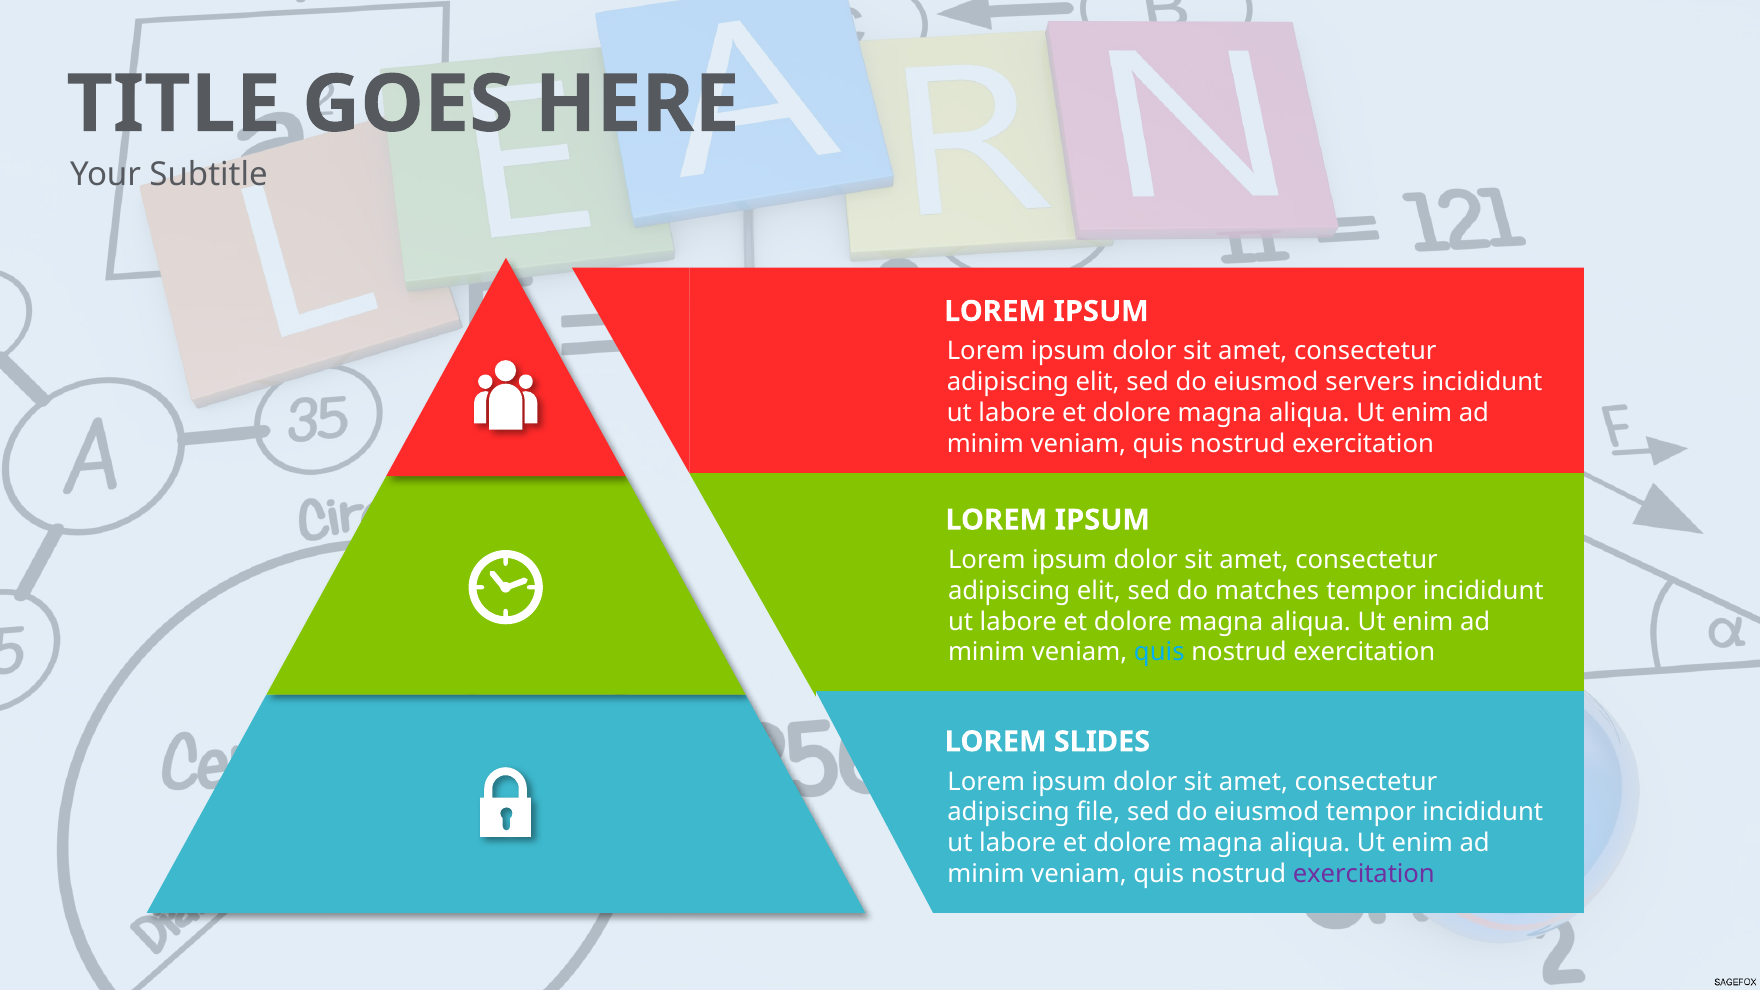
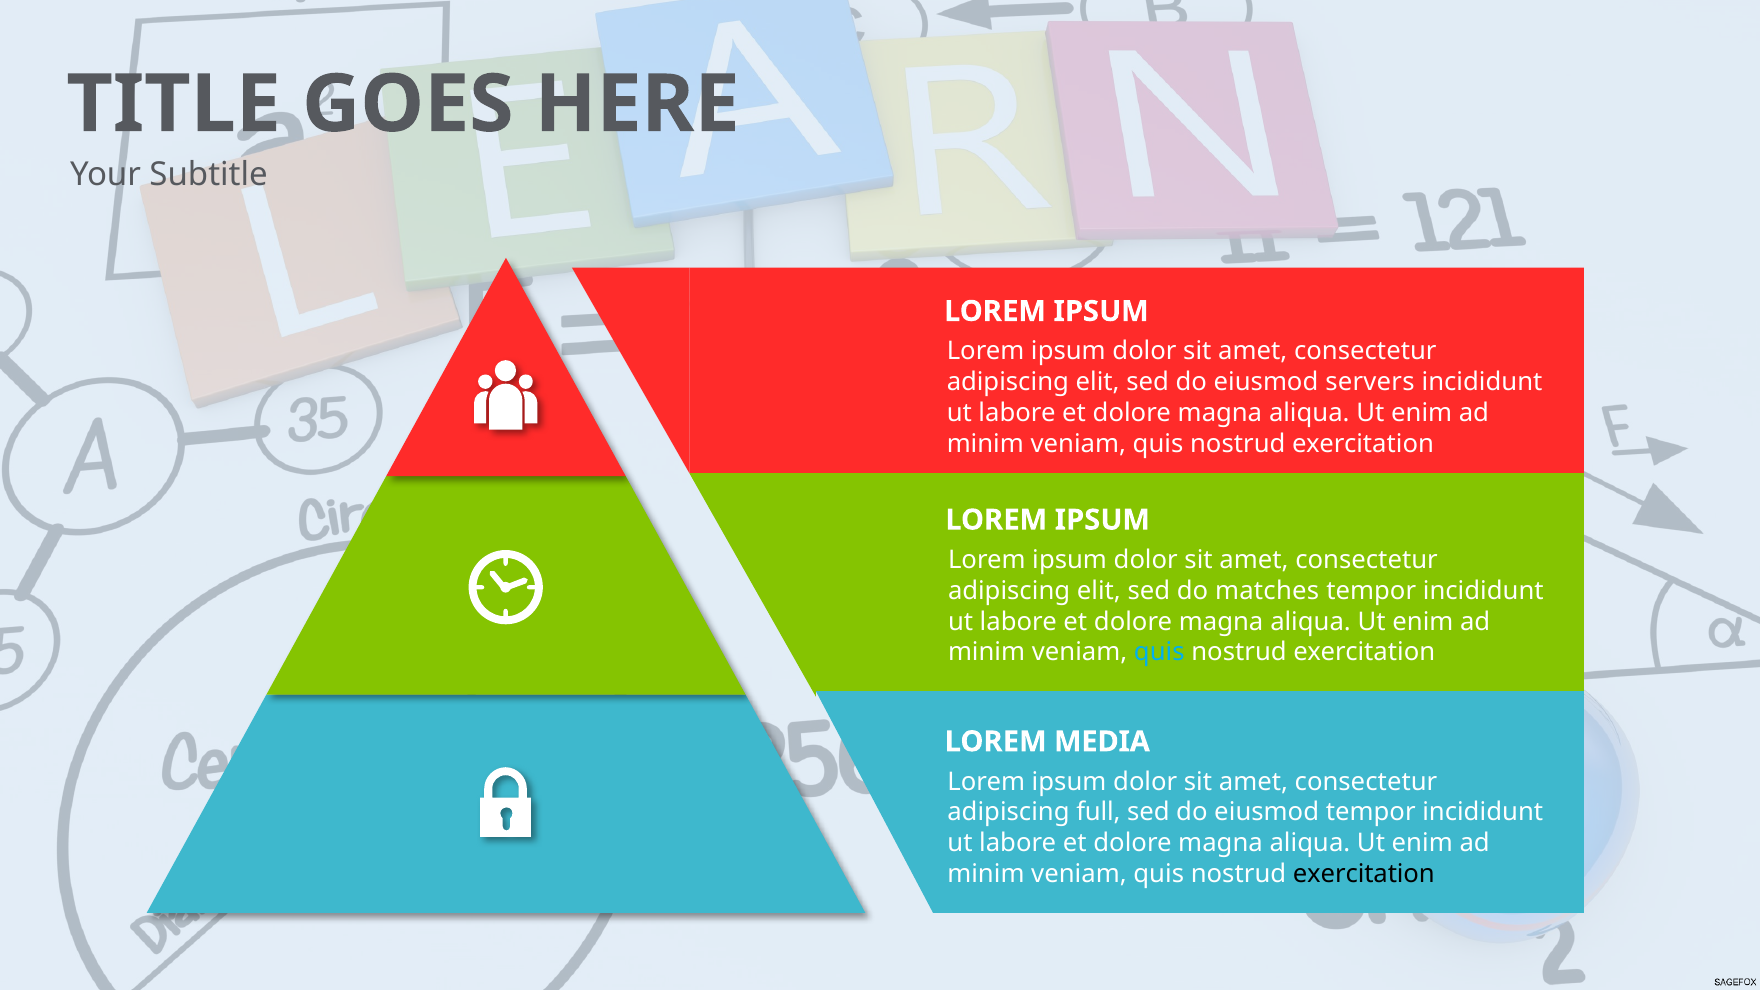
SLIDES: SLIDES -> MEDIA (1102, 742)
file: file -> full (1098, 812)
exercitation colour: purple -> black (1364, 874)
